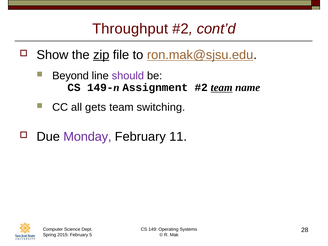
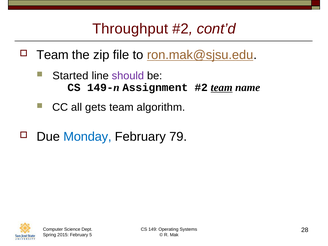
Show: Show -> Team (52, 55)
zip underline: present -> none (101, 55)
Beyond: Beyond -> Started (70, 76)
switching: switching -> algorithm (161, 107)
Monday colour: purple -> blue (87, 137)
11: 11 -> 79 (178, 137)
